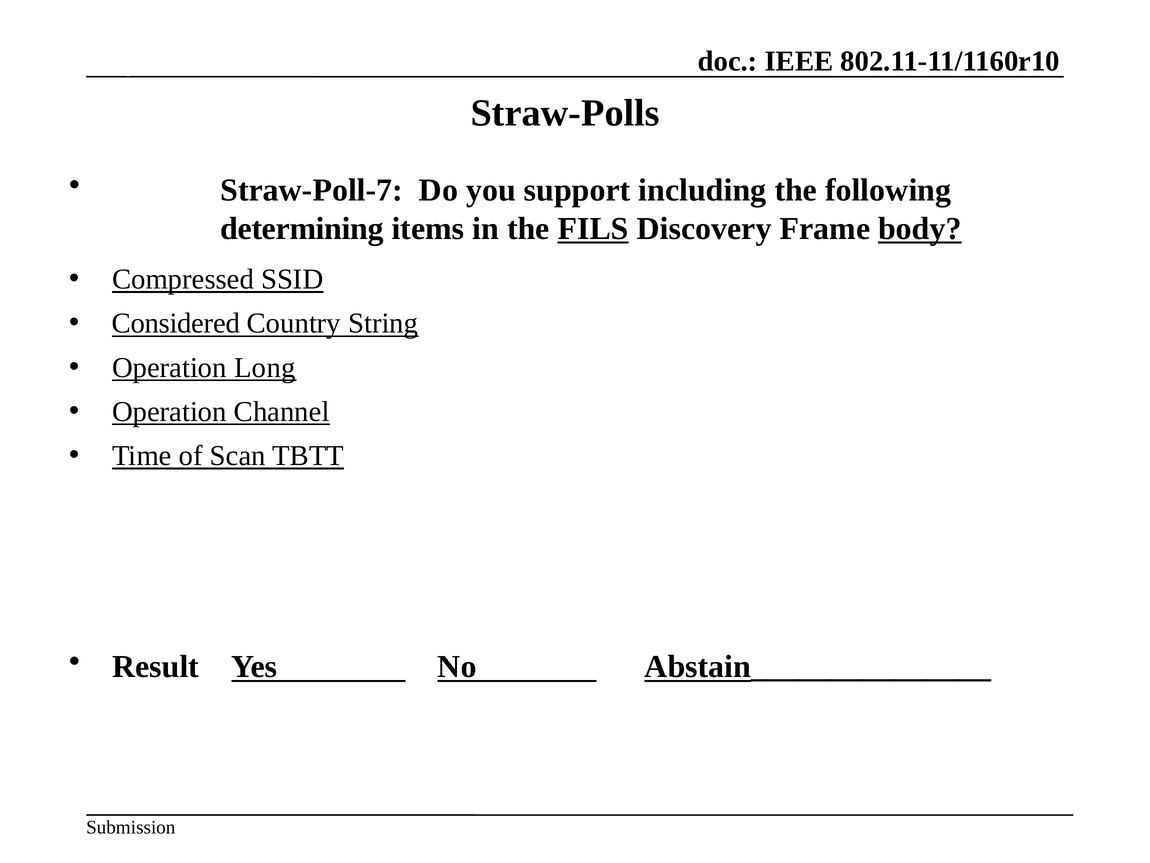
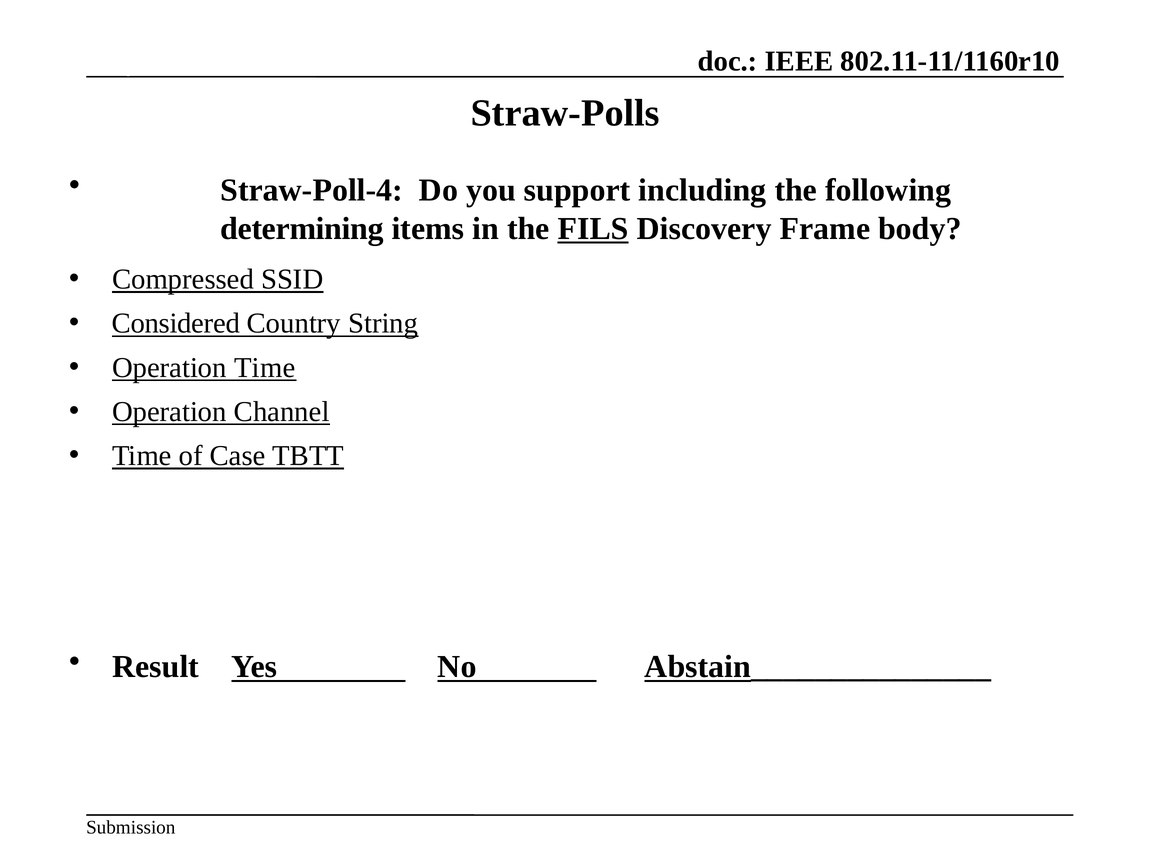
Straw-Poll-7: Straw-Poll-7 -> Straw-Poll-4 (312, 190)
body underline: present -> none (920, 229)
Operation Long: Long -> Time (265, 367)
Scan: Scan -> Case (238, 456)
